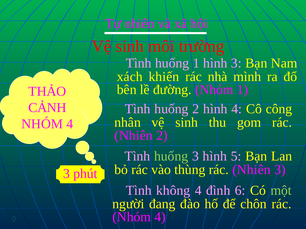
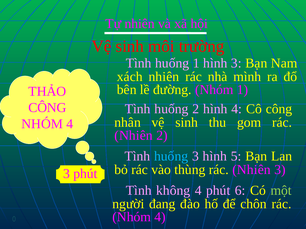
xách khiến: khiến -> nhiên (164, 77)
CẢNH: CẢNH -> CÔNG (47, 108)
huống colour: light green -> light blue (171, 157)
4 đình: đình -> phút (218, 191)
